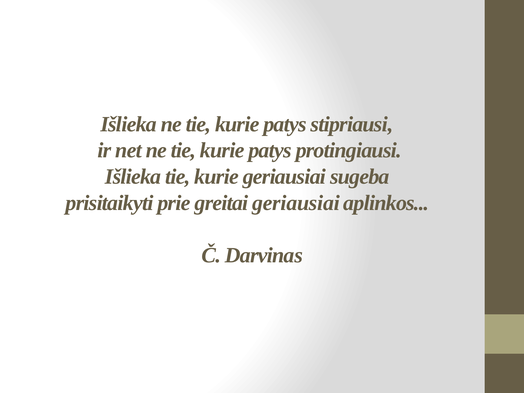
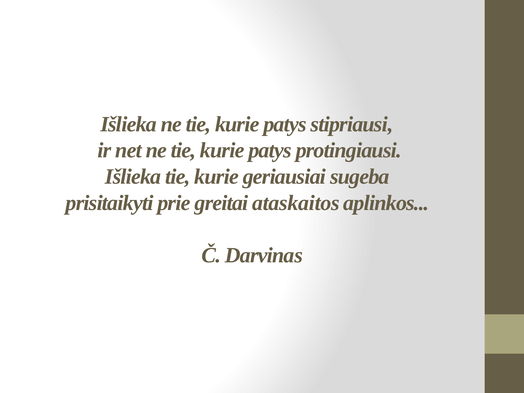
greitai geriausiai: geriausiai -> ataskaitos (296, 203)
